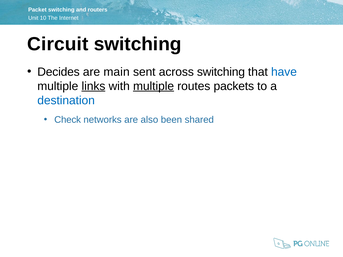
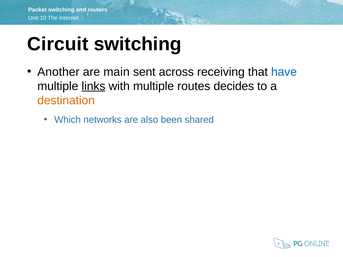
Decides: Decides -> Another (58, 72)
across switching: switching -> receiving (221, 72)
multiple underline: present -> none (154, 86)
packets: packets -> decides (234, 86)
destination colour: blue -> orange (66, 100)
Check: Check -> Which (68, 120)
